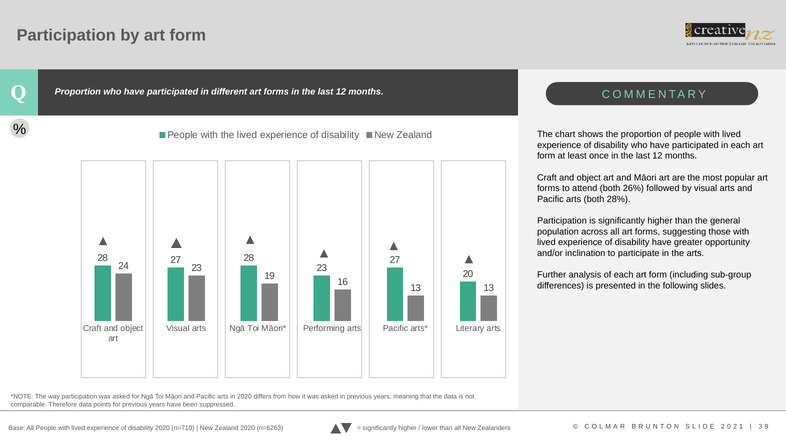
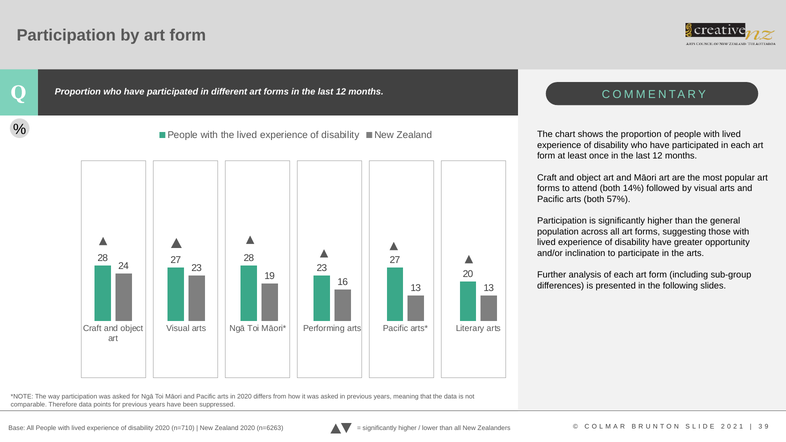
26%: 26% -> 14% (633, 188)
28%: 28% -> 57% (619, 199)
